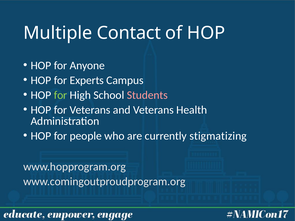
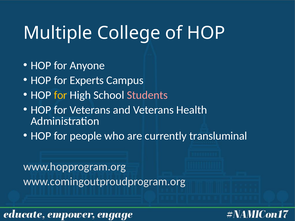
Contact: Contact -> College (129, 33)
for colour: light green -> yellow (60, 95)
stigmatizing: stigmatizing -> transluminal (218, 136)
